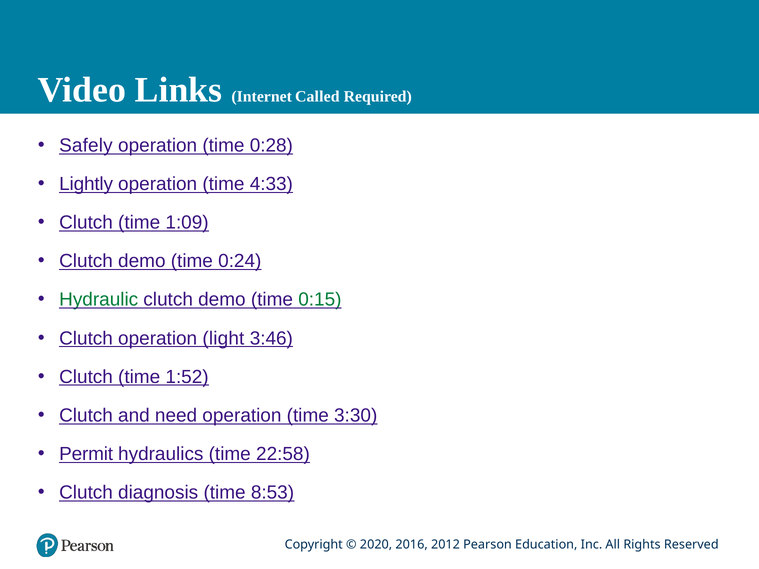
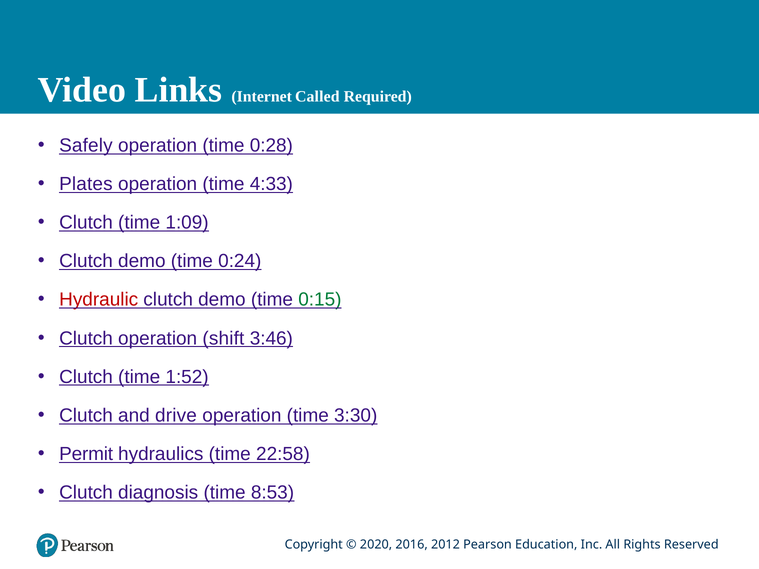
Lightly: Lightly -> Plates (86, 184)
Hydraulic colour: green -> red (99, 300)
light: light -> shift (223, 338)
need: need -> drive (176, 416)
